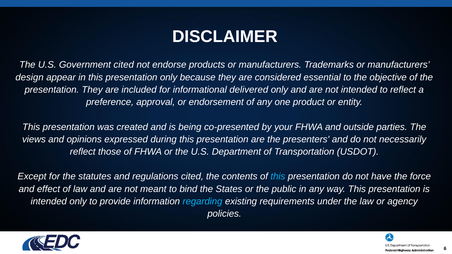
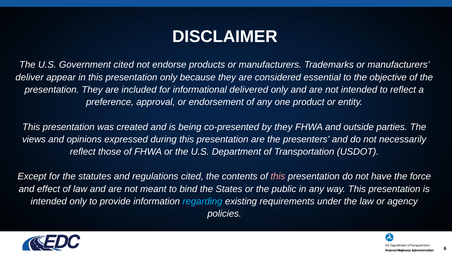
design: design -> deliver (30, 77)
by your: your -> they (283, 127)
this colour: light blue -> pink (278, 177)
